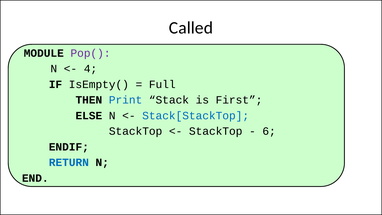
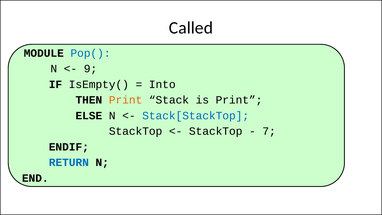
Pop( colour: purple -> blue (90, 53)
4: 4 -> 9 (90, 69)
Full: Full -> Into (162, 84)
Print colour: blue -> orange (126, 100)
is First: First -> Print (239, 100)
6: 6 -> 7 (269, 131)
